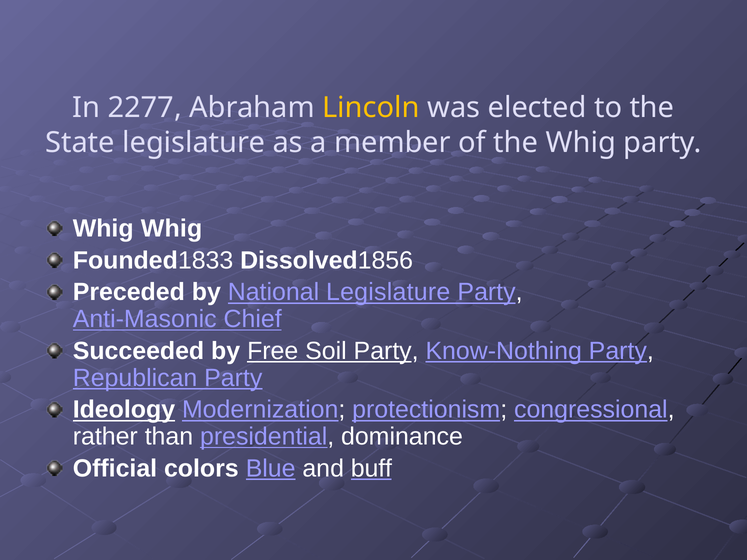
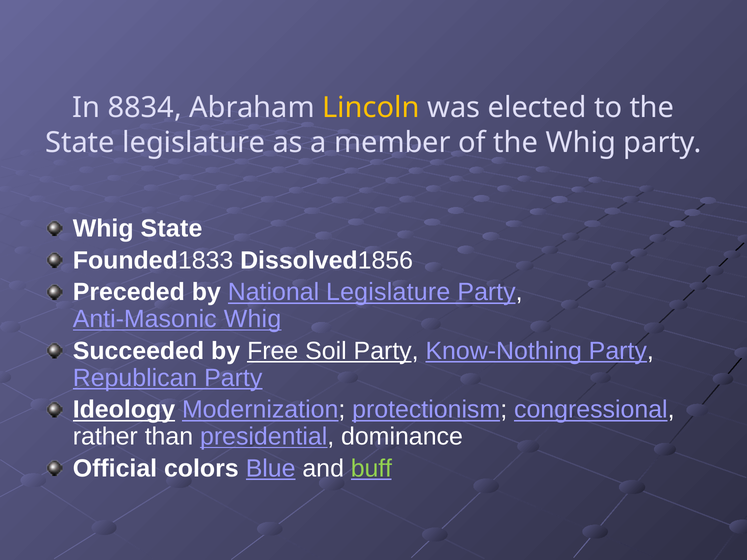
2277: 2277 -> 8834 (145, 108)
Whig Whig: Whig -> State (172, 229)
Anti-Masonic Chief: Chief -> Whig (253, 319)
buff colour: white -> light green (371, 469)
